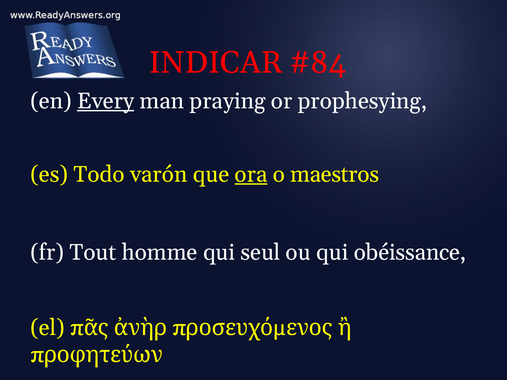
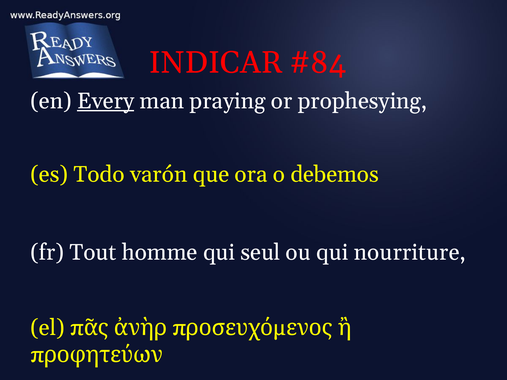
ora underline: present -> none (251, 174)
maestros: maestros -> debemos (335, 174)
obéissance: obéissance -> nourriture (410, 253)
